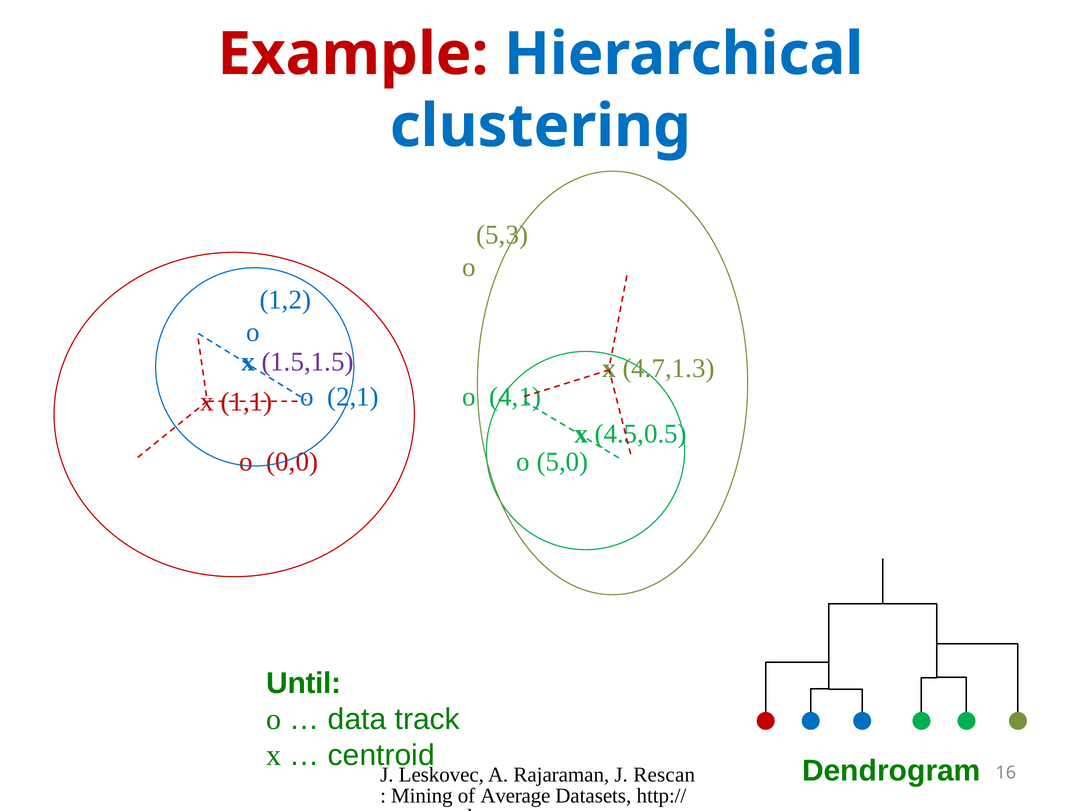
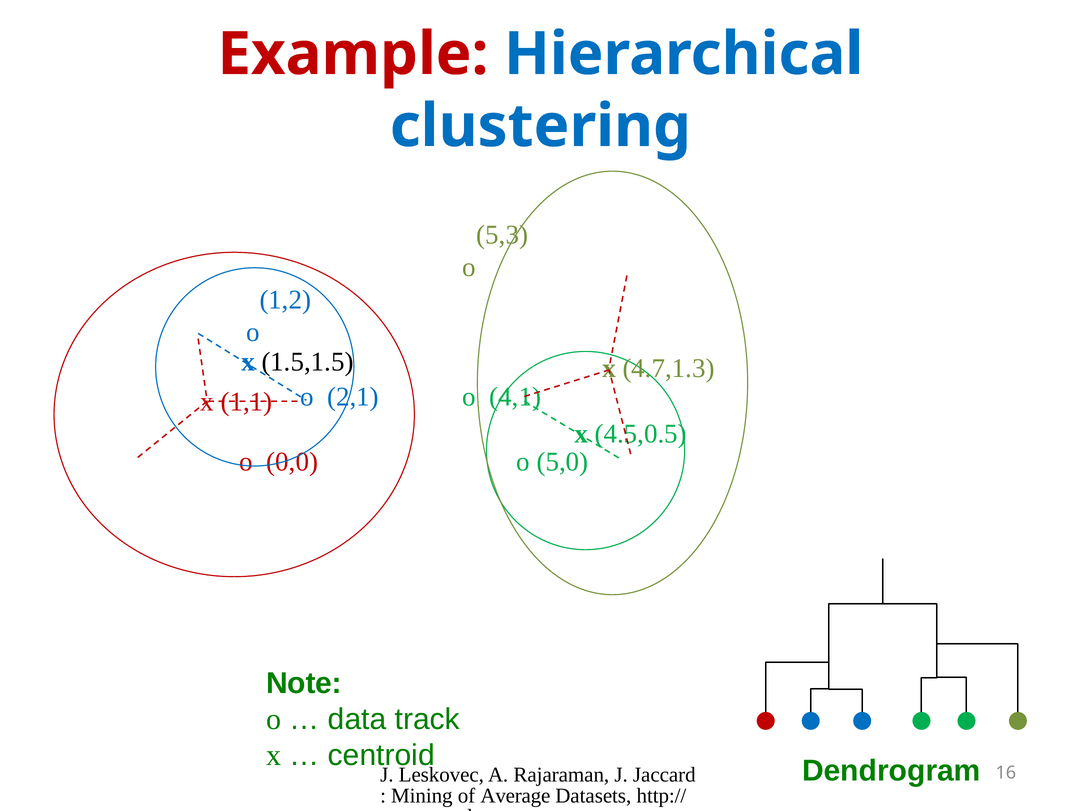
1.5,1.5 colour: purple -> black (308, 362)
Until: Until -> Note (304, 683)
Rescan: Rescan -> Jaccard (664, 774)
